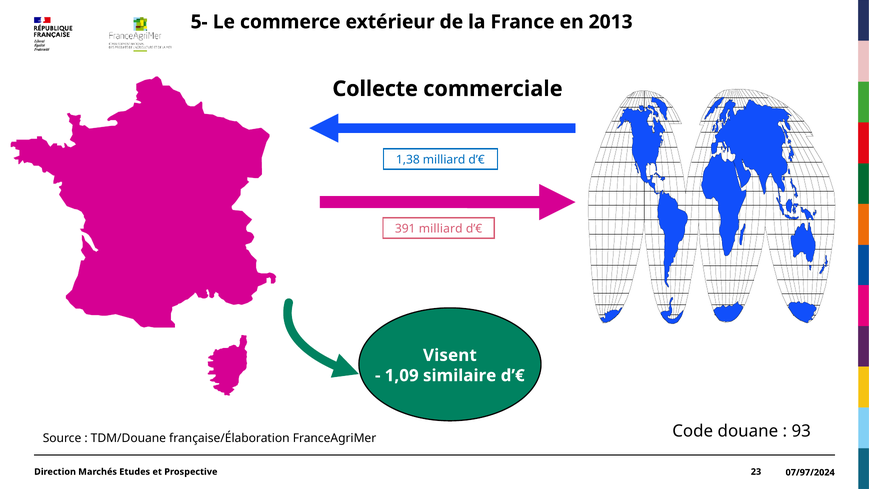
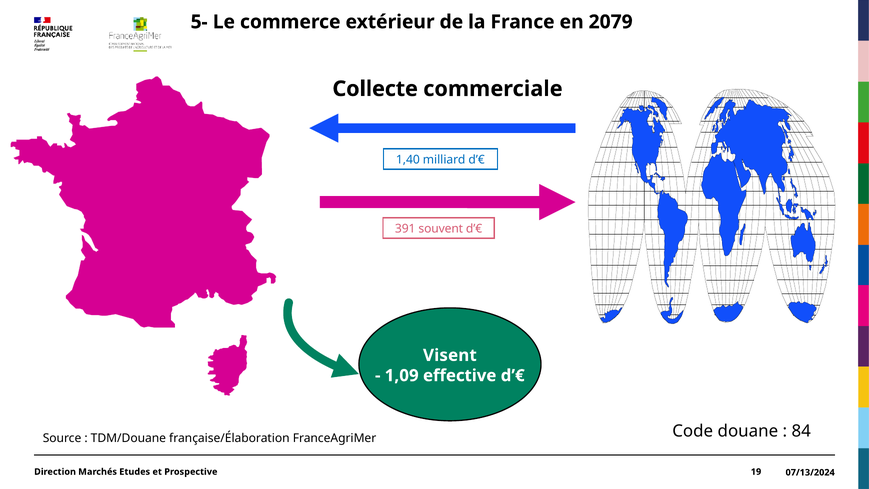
2013: 2013 -> 2079 (611, 22)
1,38: 1,38 -> 1,40 (408, 160)
391 milliard: milliard -> souvent (441, 229)
similaire: similaire -> effective (460, 375)
93: 93 -> 84 (801, 431)
23: 23 -> 19 (756, 472)
07/97/2024: 07/97/2024 -> 07/13/2024 (810, 472)
